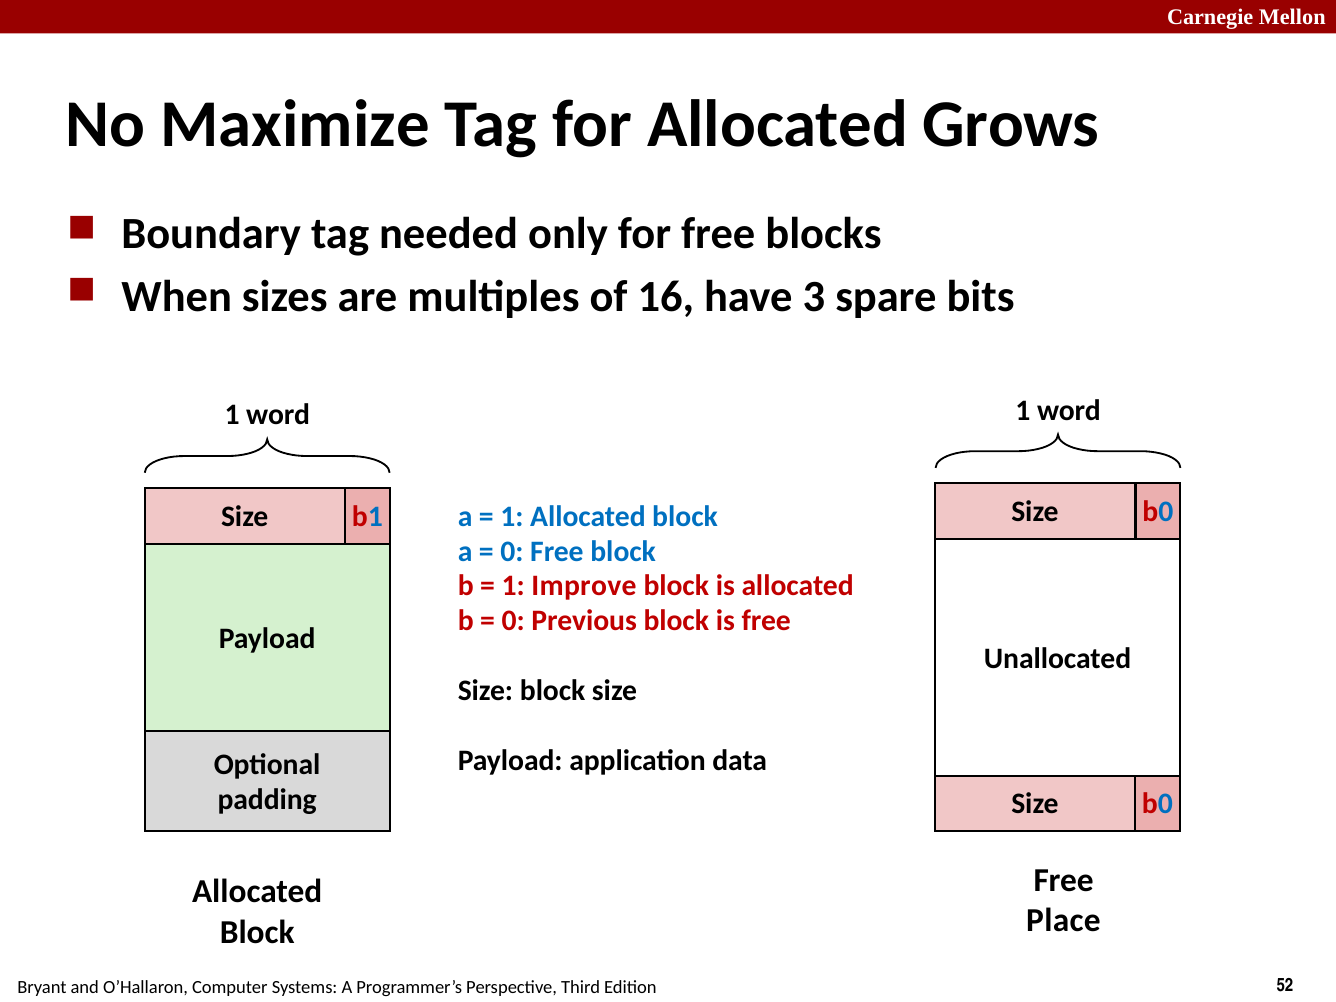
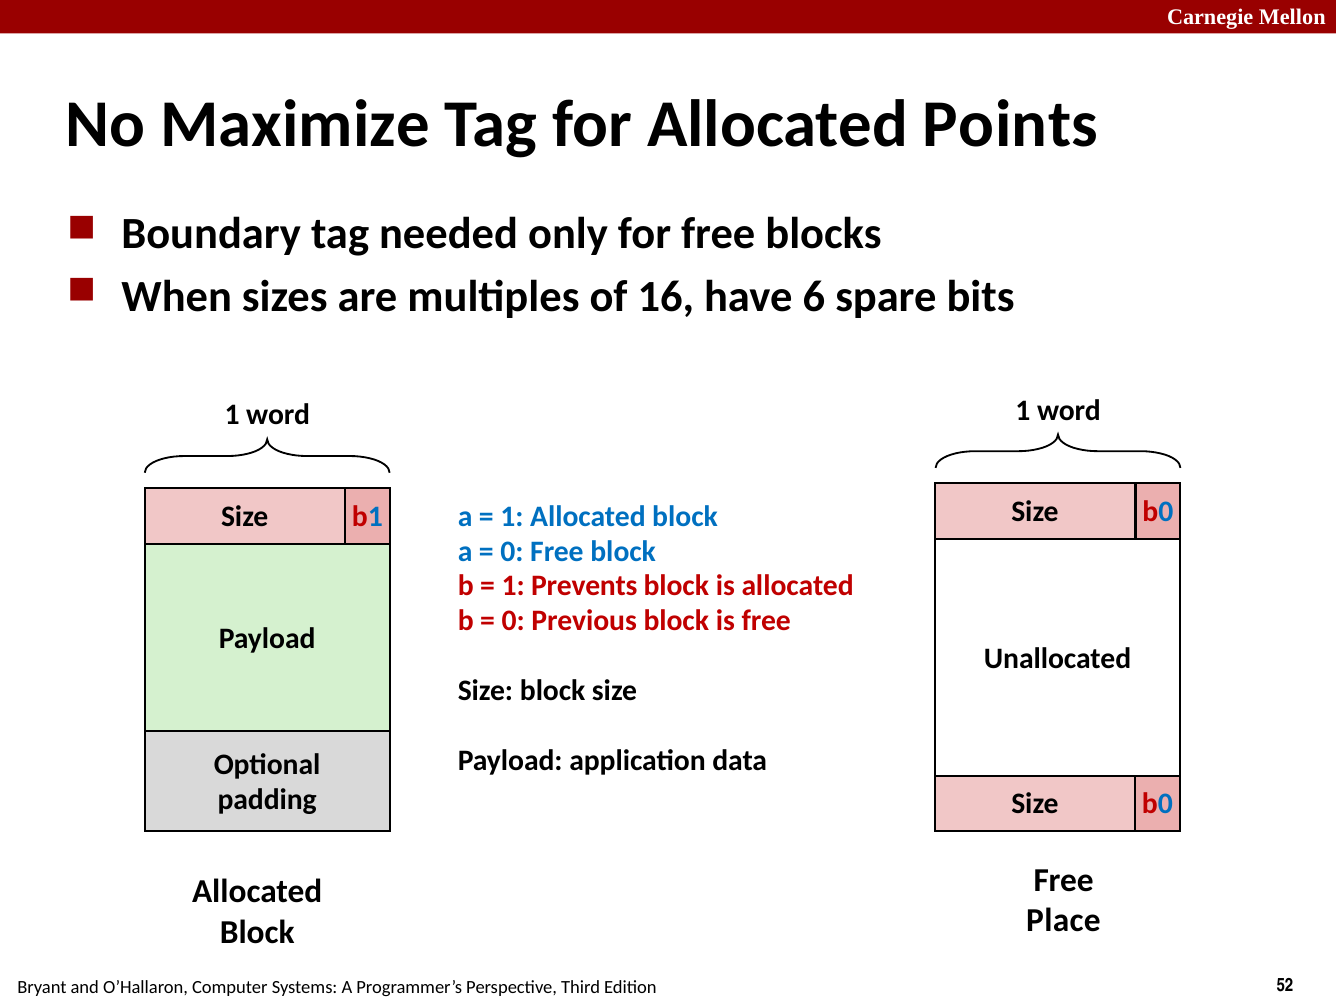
Grows: Grows -> Points (1011, 124)
3: 3 -> 6 (814, 296)
Improve: Improve -> Prevents (584, 586)
